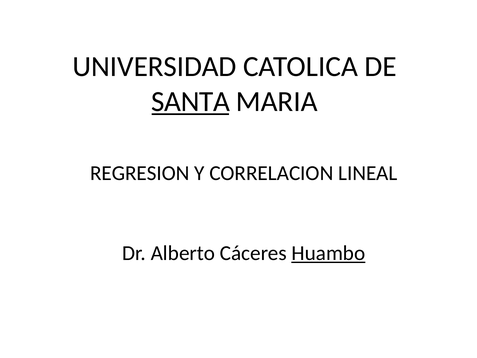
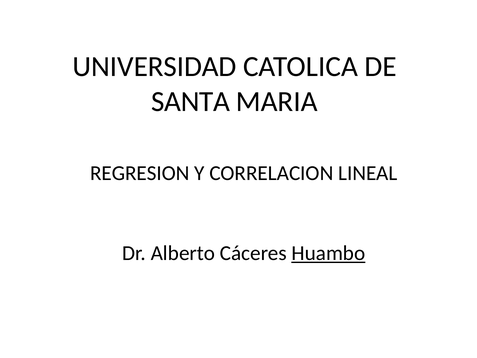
SANTA underline: present -> none (190, 102)
